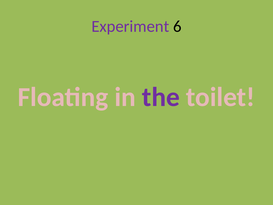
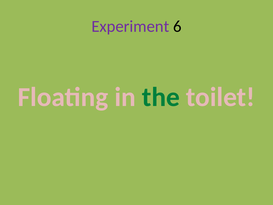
the colour: purple -> green (161, 97)
